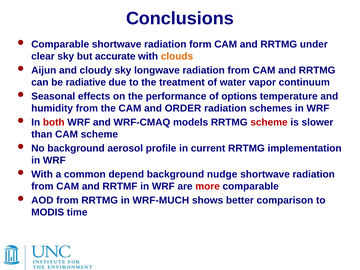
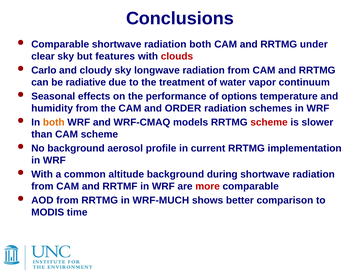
radiation form: form -> both (200, 44)
accurate: accurate -> features (115, 56)
clouds colour: orange -> red (177, 56)
Aijun: Aijun -> Carlo (44, 70)
both colour: red -> orange (54, 122)
depend: depend -> altitude (126, 174)
nudge: nudge -> during (222, 174)
